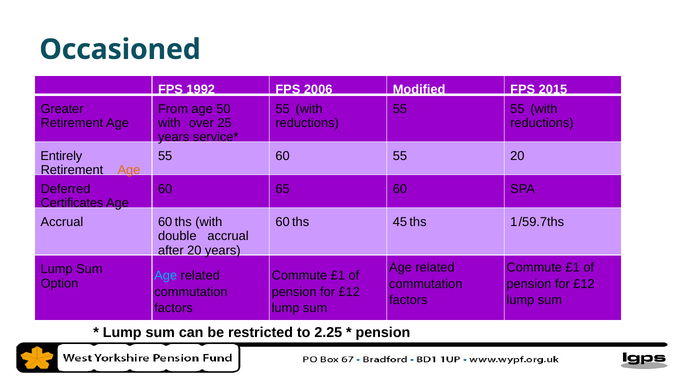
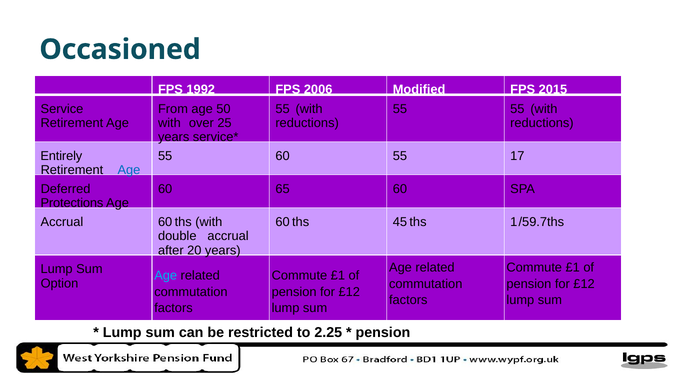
Greater: Greater -> Service (62, 109)
55 20: 20 -> 17 (517, 156)
Age colour: orange -> blue (129, 170)
Certificates: Certificates -> Protections (72, 203)
